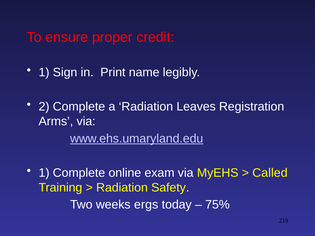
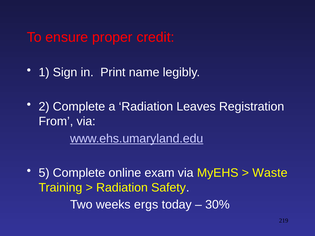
Arms: Arms -> From (56, 121)
1: 1 -> 5 (44, 173)
Called: Called -> Waste (270, 173)
75%: 75% -> 30% (217, 205)
